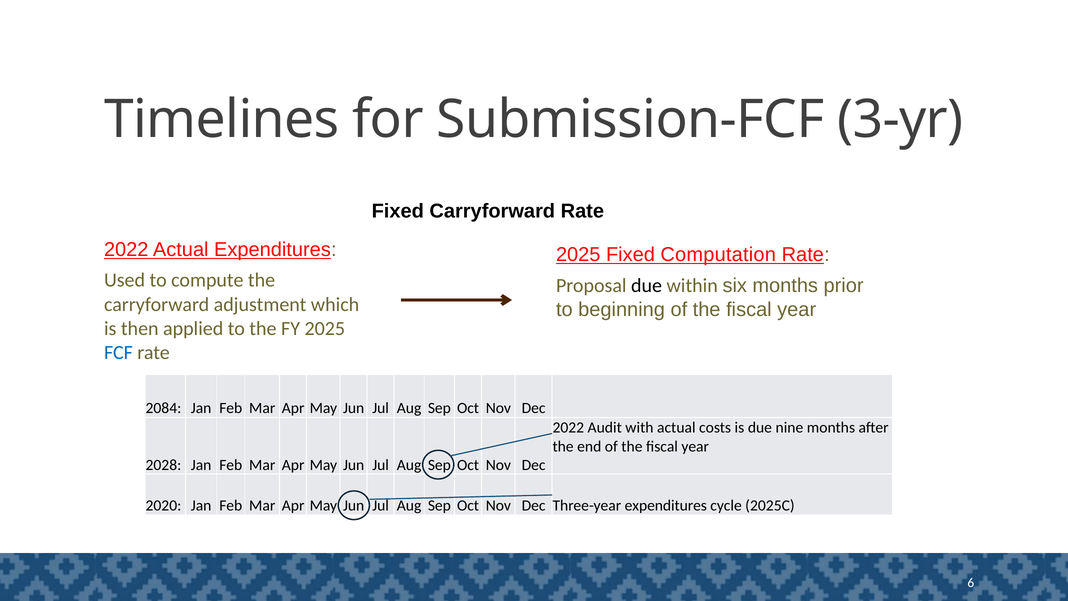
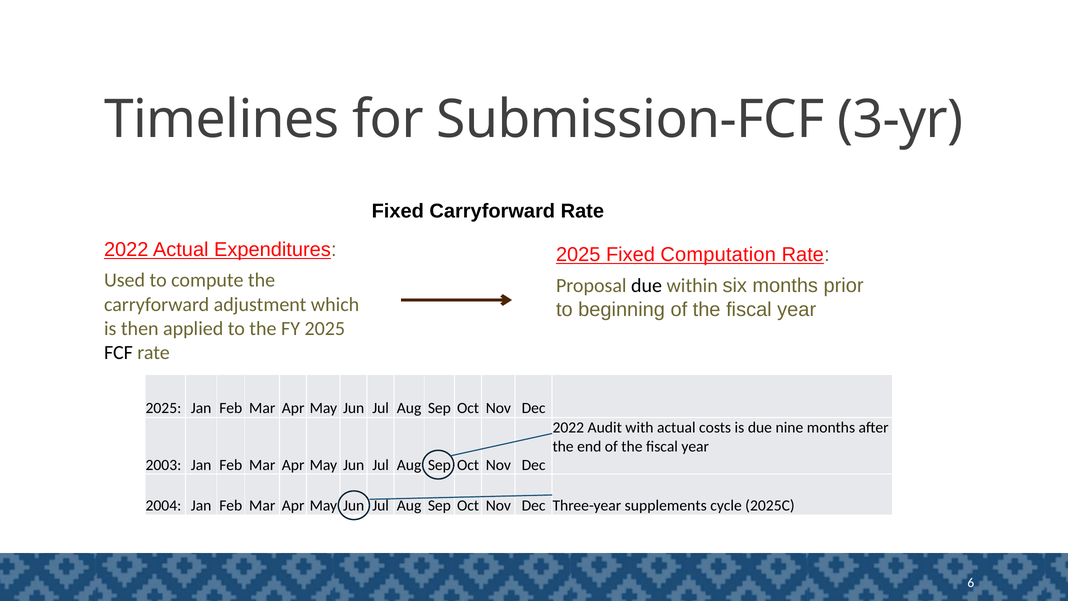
FCF colour: blue -> black (118, 352)
2084: 2084 -> 2025 (163, 408)
2028: 2028 -> 2003 (163, 465)
2020: 2020 -> 2004 (163, 506)
Three-year expenditures: expenditures -> supplements (666, 506)
